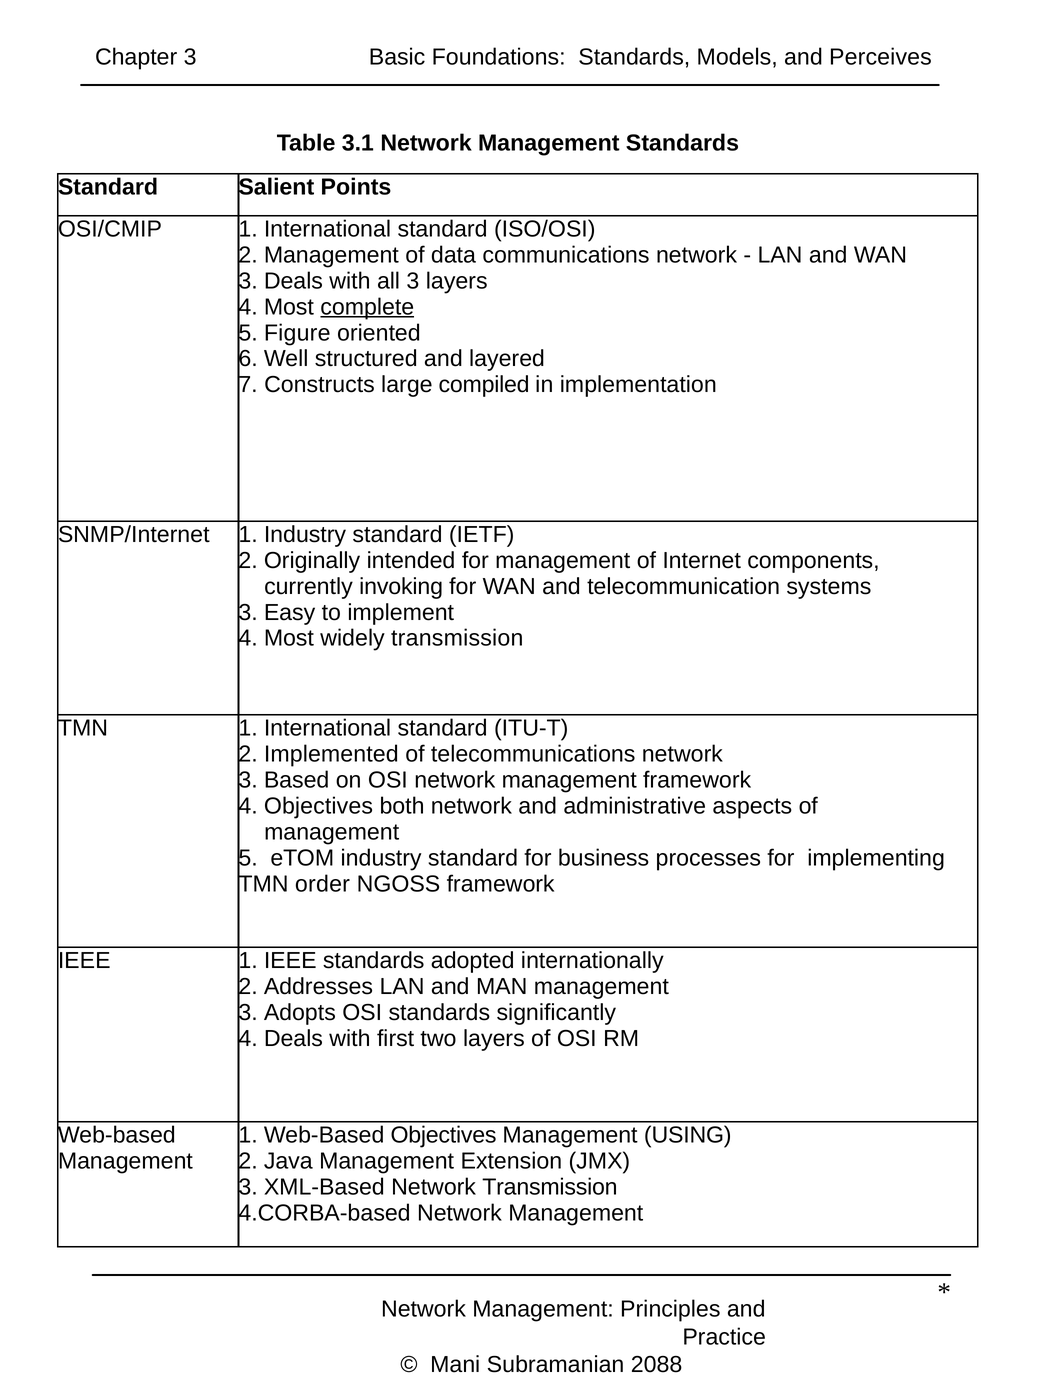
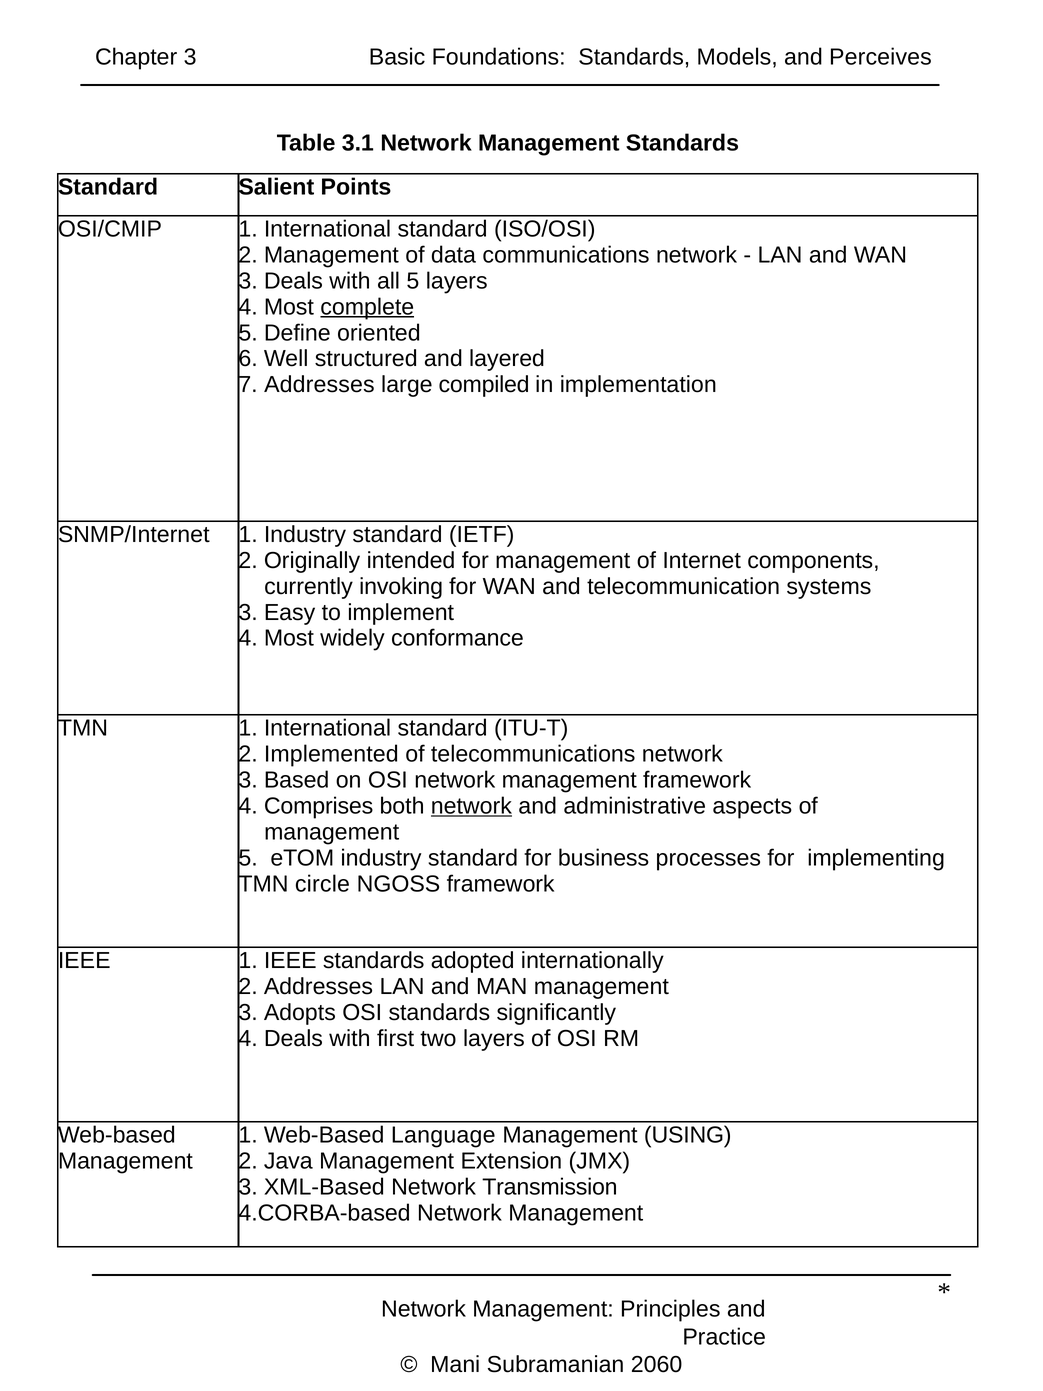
all 3: 3 -> 5 (413, 281)
Figure: Figure -> Define (297, 333)
7 Constructs: Constructs -> Addresses (319, 385)
widely transmission: transmission -> conformance (457, 638)
Objectives: Objectives -> Comprises (319, 806)
network underline: none -> present (471, 806)
order: order -> circle (322, 884)
Web-Based Objectives: Objectives -> Language (443, 1135)
2088: 2088 -> 2060 (657, 1364)
